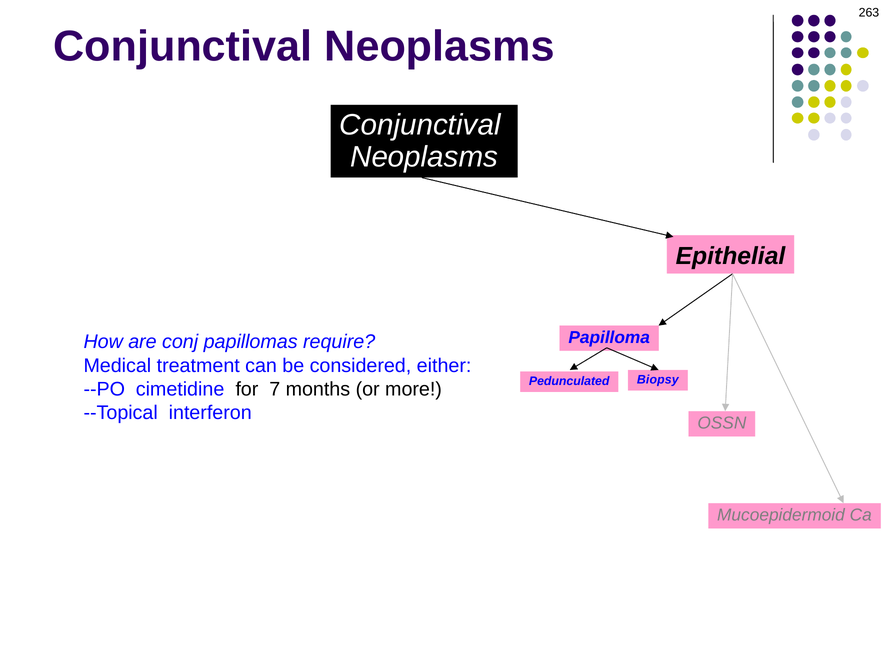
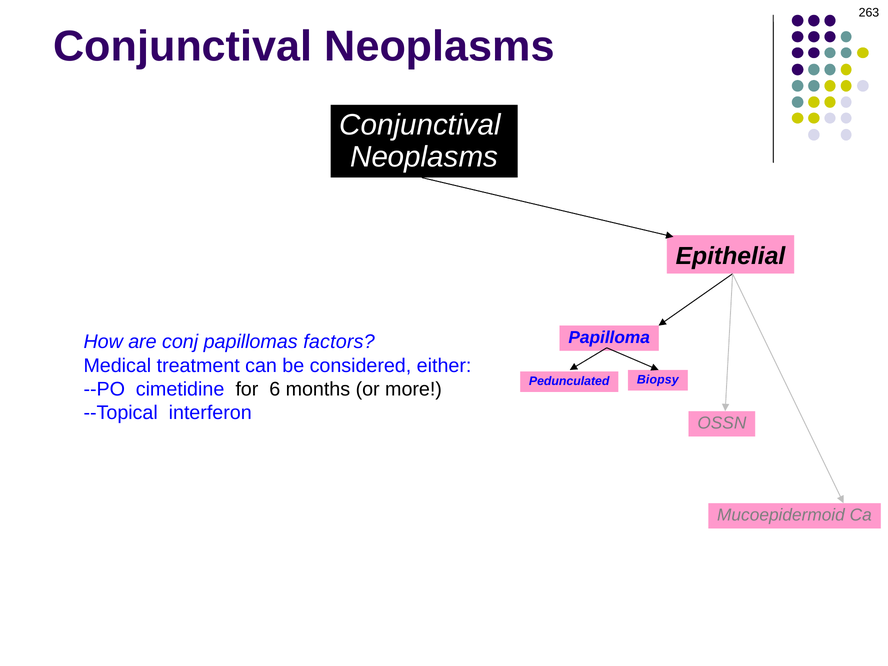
require: require -> factors (339, 342)
7: 7 -> 6 (275, 389)
